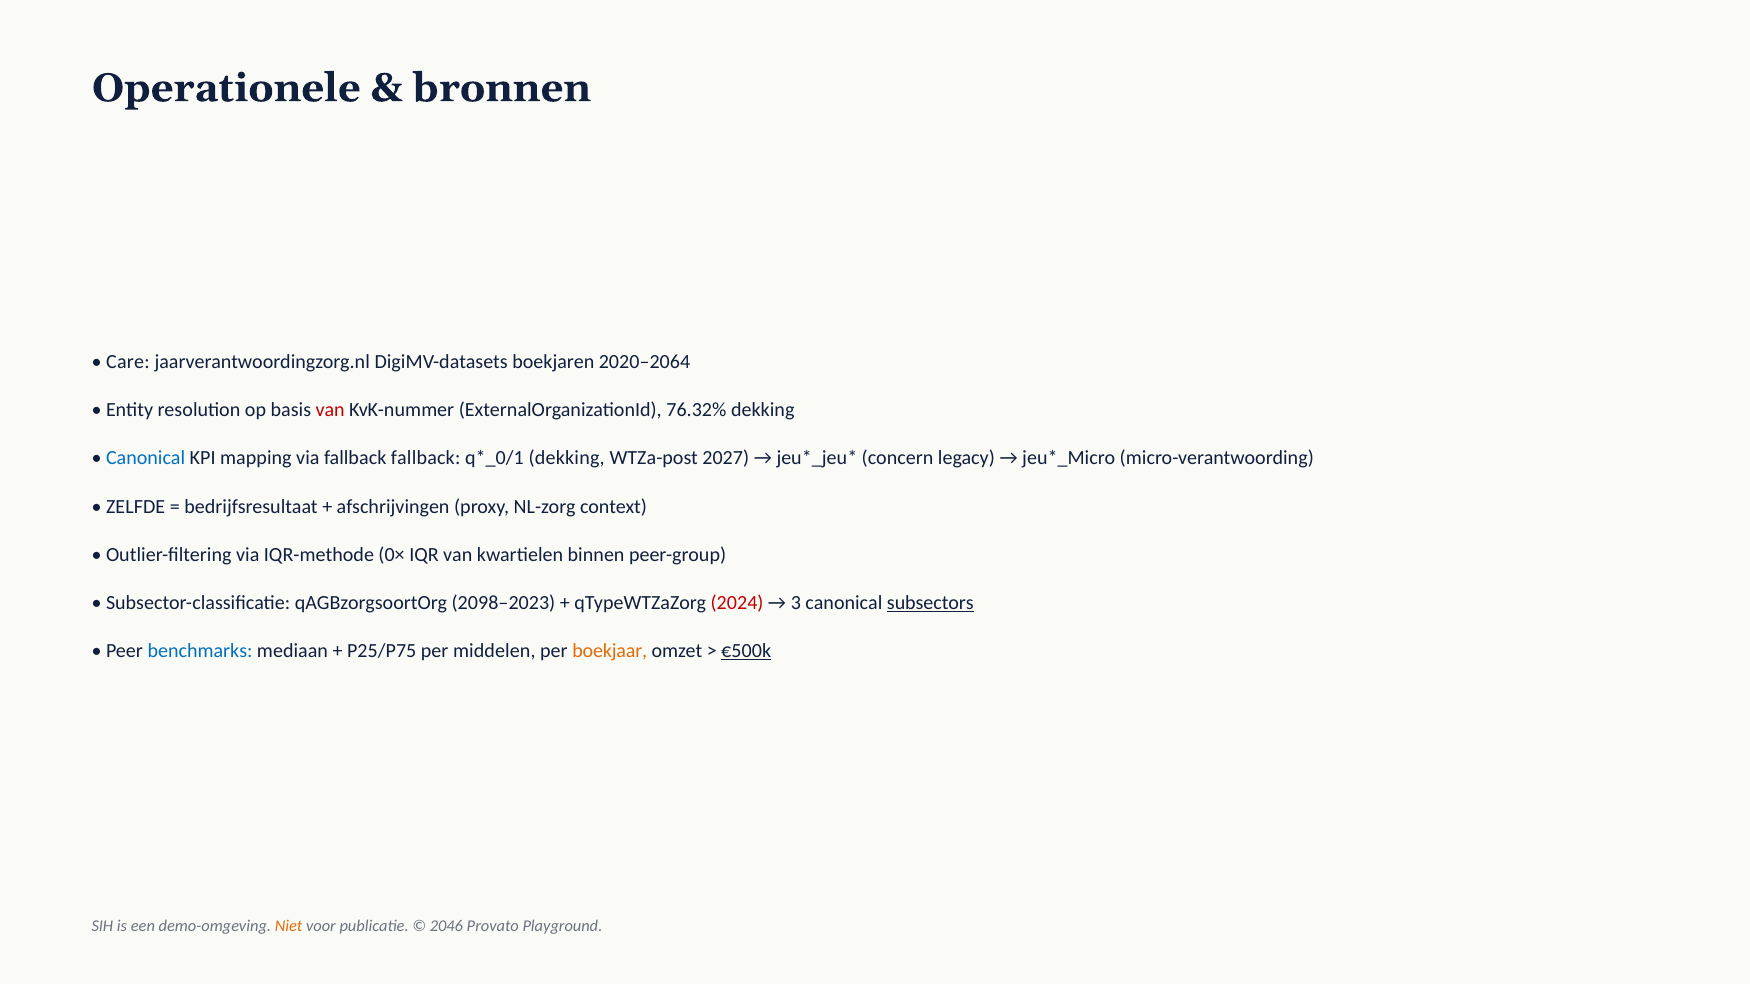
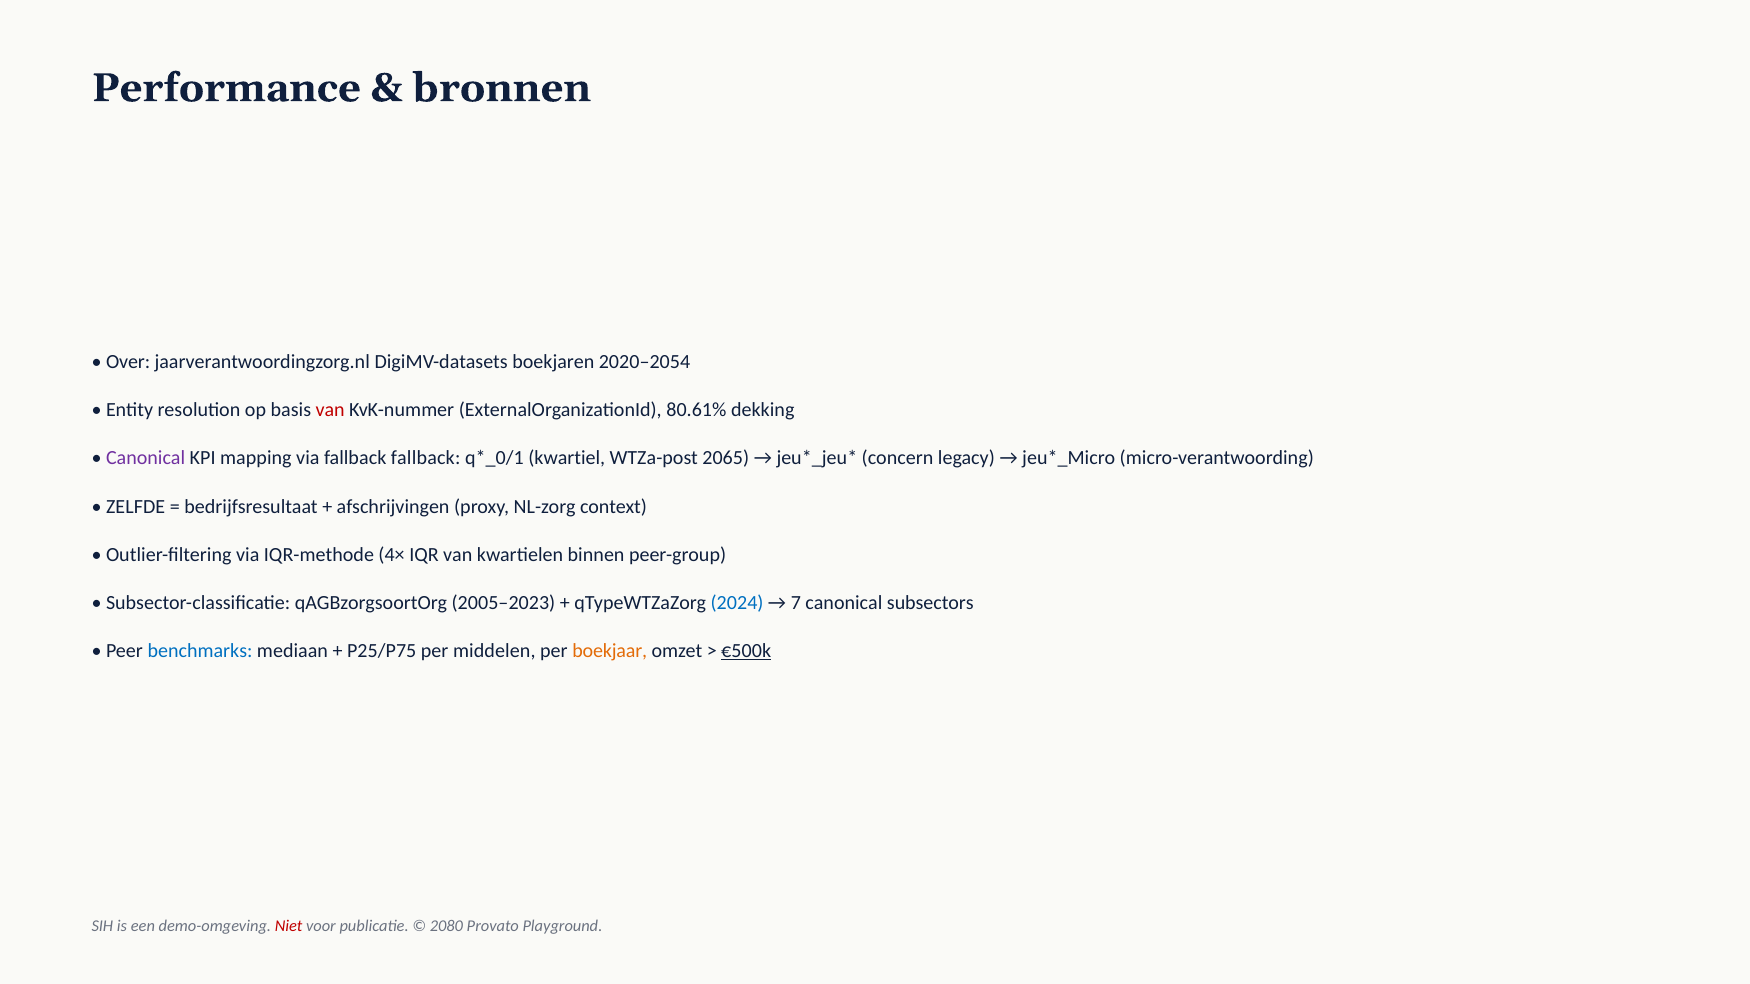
Operationele: Operationele -> Performance (226, 88)
Care: Care -> Over (128, 362)
2020–2064: 2020–2064 -> 2020–2054 (645, 362)
76.32%: 76.32% -> 80.61% (696, 410)
Canonical colour: blue -> purple (146, 458)
dekking: dekking -> kwartiel (567, 458)
2027: 2027 -> 2065 (726, 458)
0×: 0× -> 4× (392, 555)
2098–2023: 2098–2023 -> 2005–2023 (503, 603)
2024 colour: red -> blue (737, 603)
3: 3 -> 7 (796, 603)
subsectors underline: present -> none (930, 603)
Niet colour: orange -> red (289, 926)
2046: 2046 -> 2080 (446, 926)
